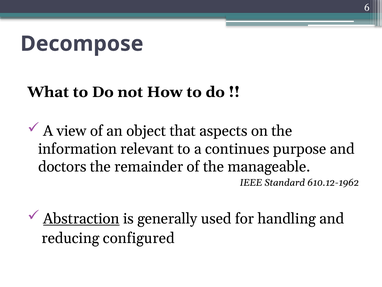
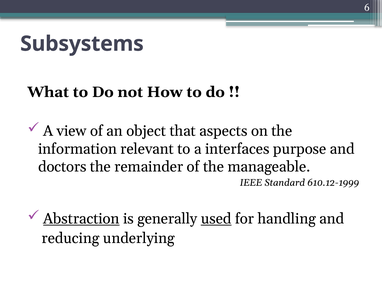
Decompose: Decompose -> Subsystems (82, 44)
continues: continues -> interfaces (237, 149)
610.12-1962: 610.12-1962 -> 610.12-1999 (333, 182)
used underline: none -> present (216, 218)
configured: configured -> underlying (139, 238)
